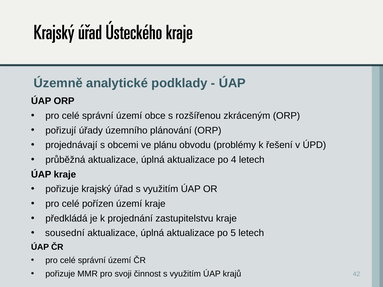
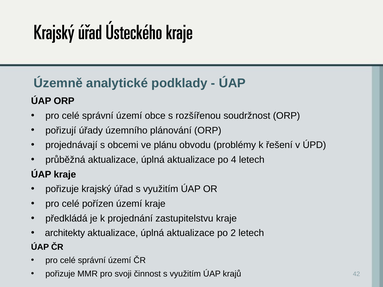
zkráceným: zkráceným -> soudržnost (247, 116)
sousední: sousední -> architekty (65, 233)
5: 5 -> 2 (233, 233)
